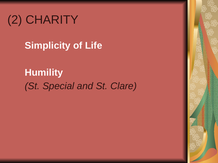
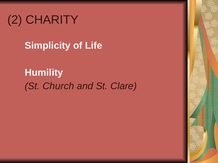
Special: Special -> Church (58, 86)
